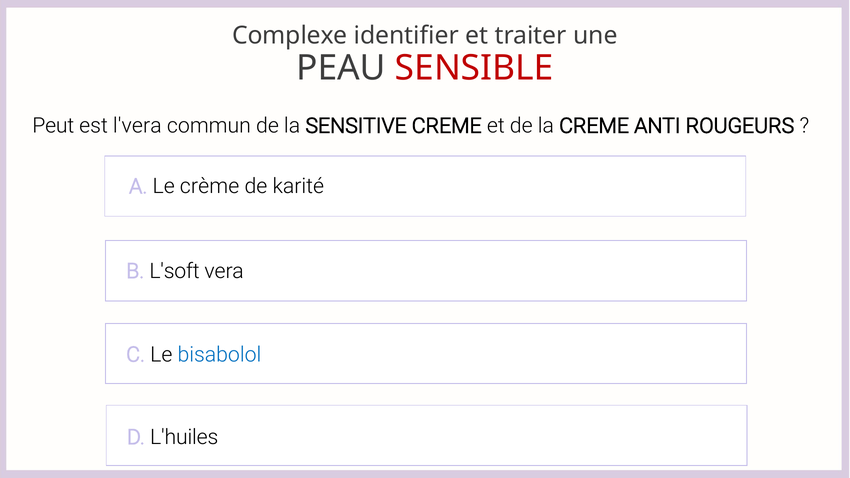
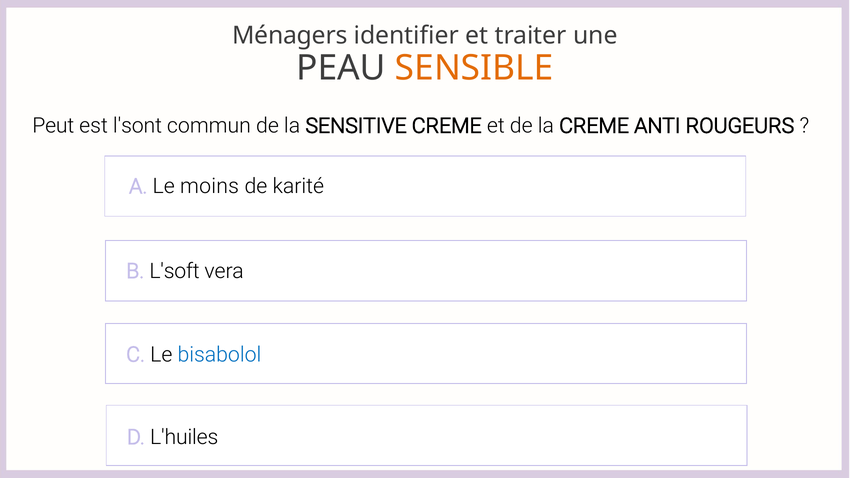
Complexe: Complexe -> Ménagers (290, 36)
SENSIBLE colour: red -> orange (474, 68)
l'vera: l'vera -> l'sont (137, 126)
crème: crème -> moins (210, 186)
